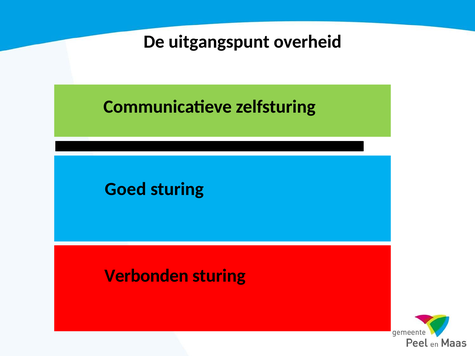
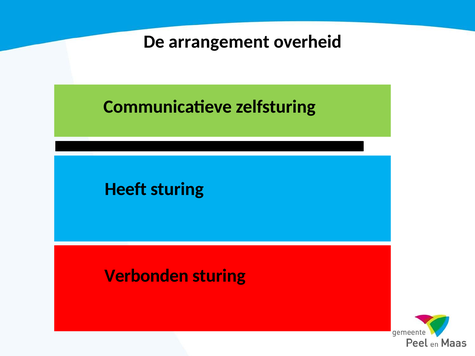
uitgangspunt: uitgangspunt -> arrangement (219, 42)
Goed: Goed -> Heeft (126, 189)
